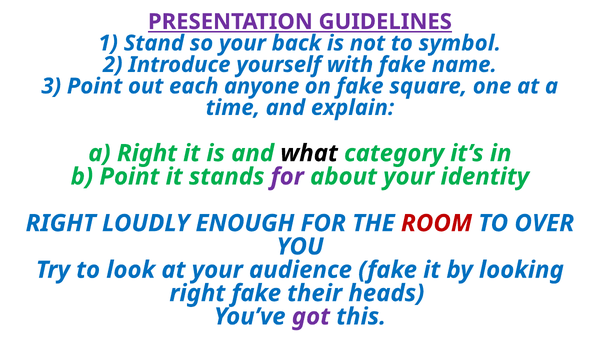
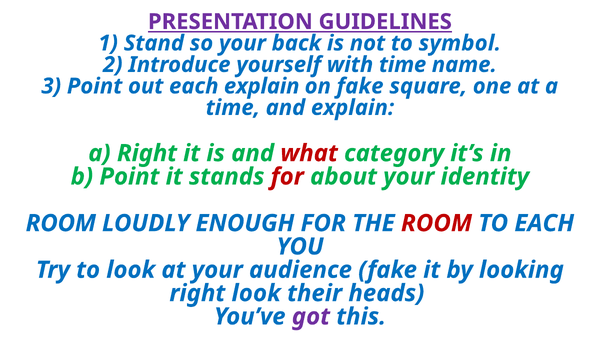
with fake: fake -> time (403, 65)
each anyone: anyone -> explain (262, 86)
what colour: black -> red (309, 153)
for colour: purple -> red (287, 177)
RIGHT: RIGHT -> ROOM (61, 223)
TO OVER: OVER -> EACH (544, 223)
right fake: fake -> look (256, 293)
